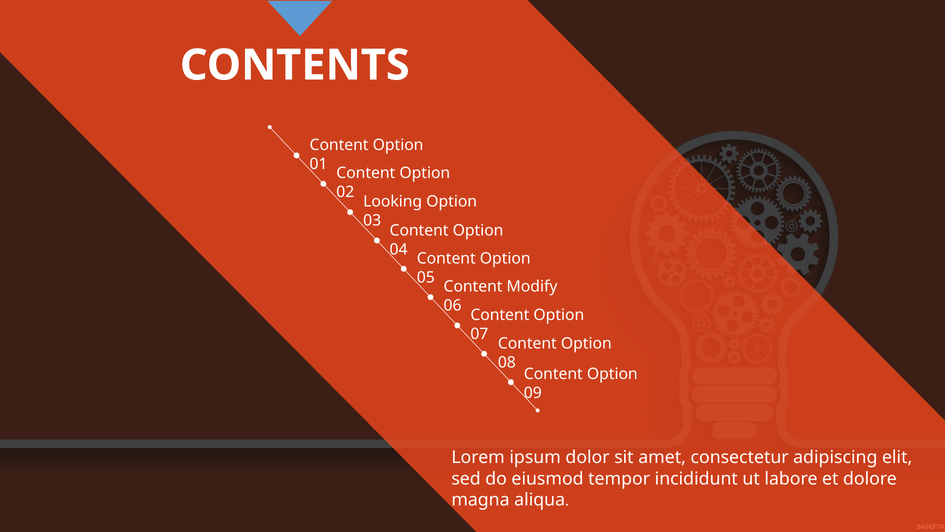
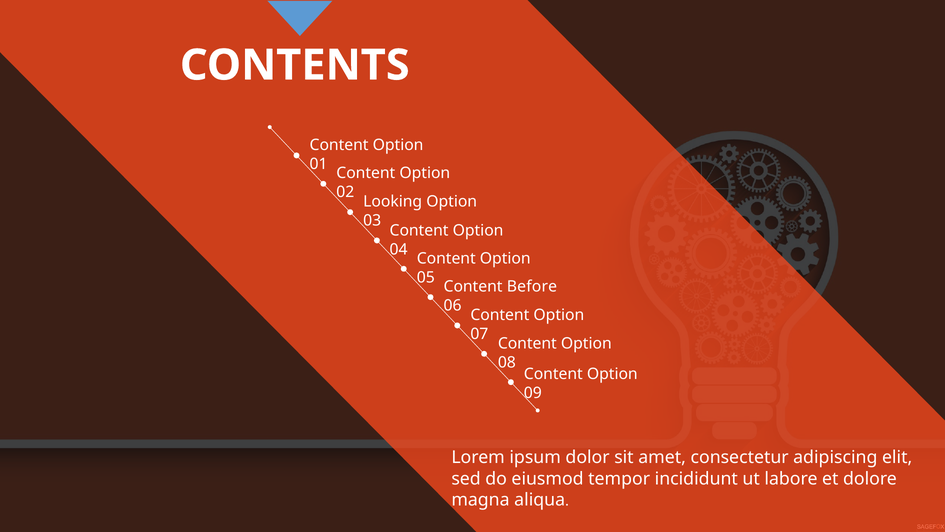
Modify: Modify -> Before (532, 286)
